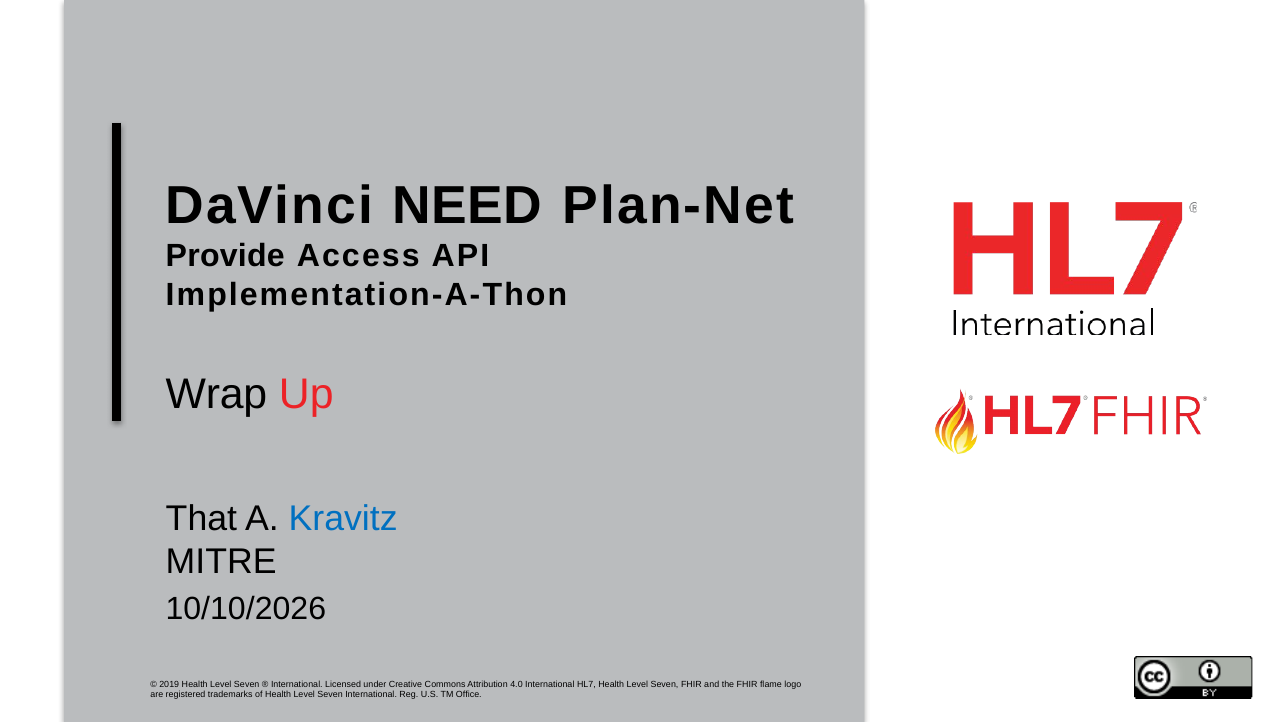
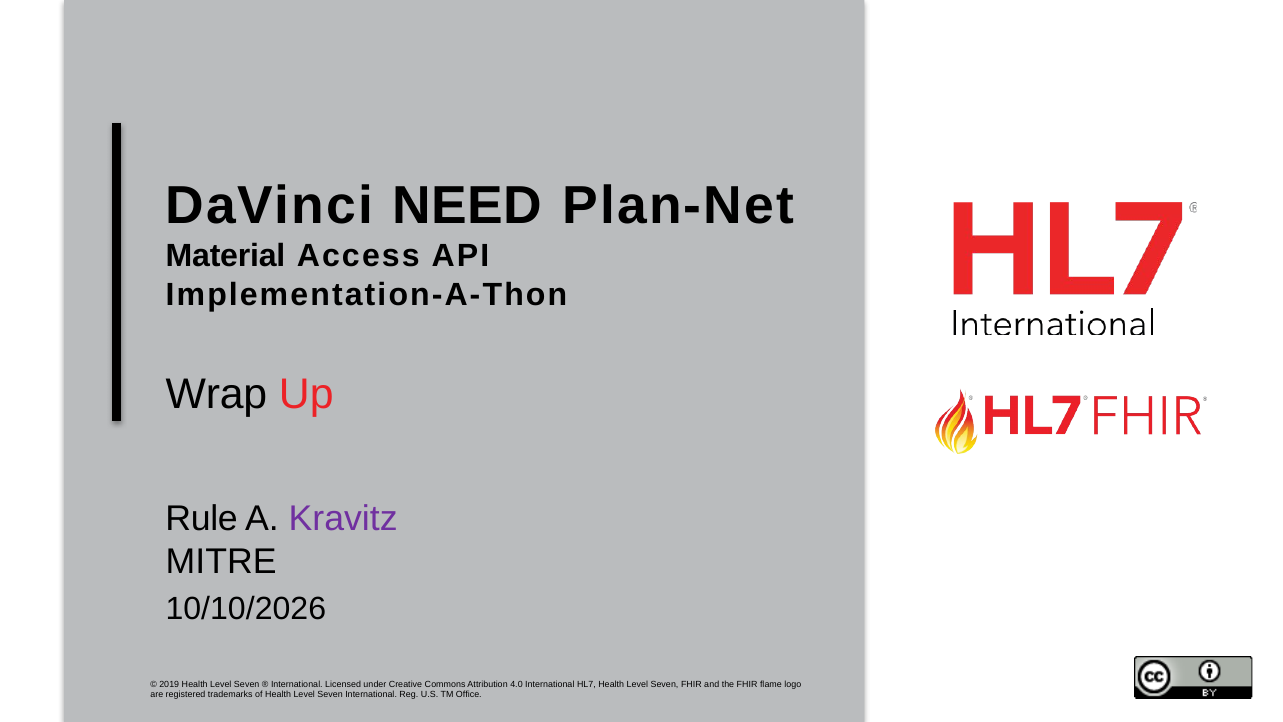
Provide: Provide -> Material (225, 256)
That: That -> Rule (202, 518)
Kravitz colour: blue -> purple (343, 518)
